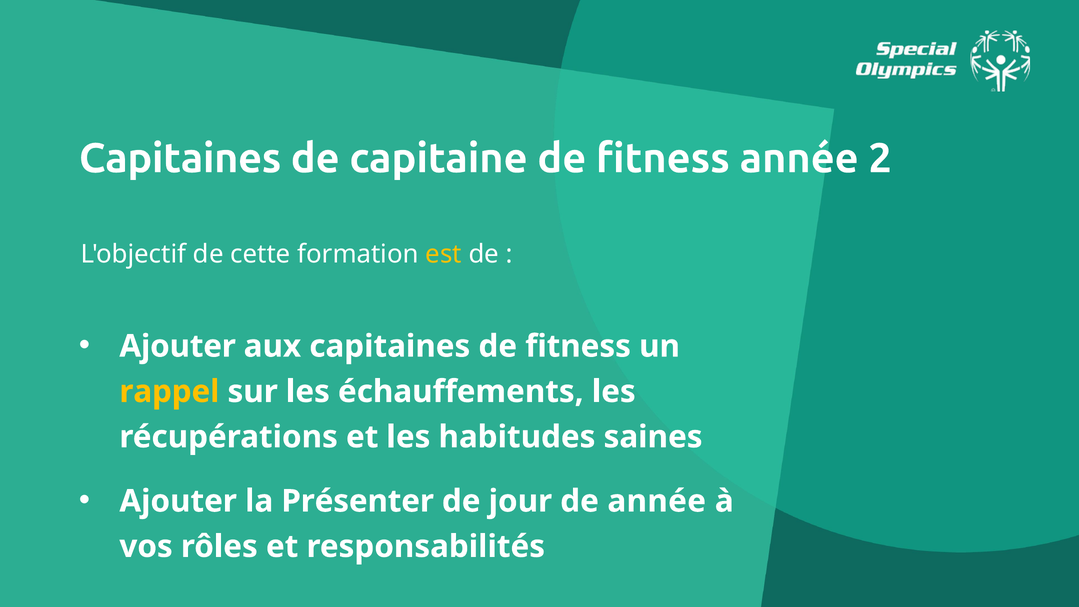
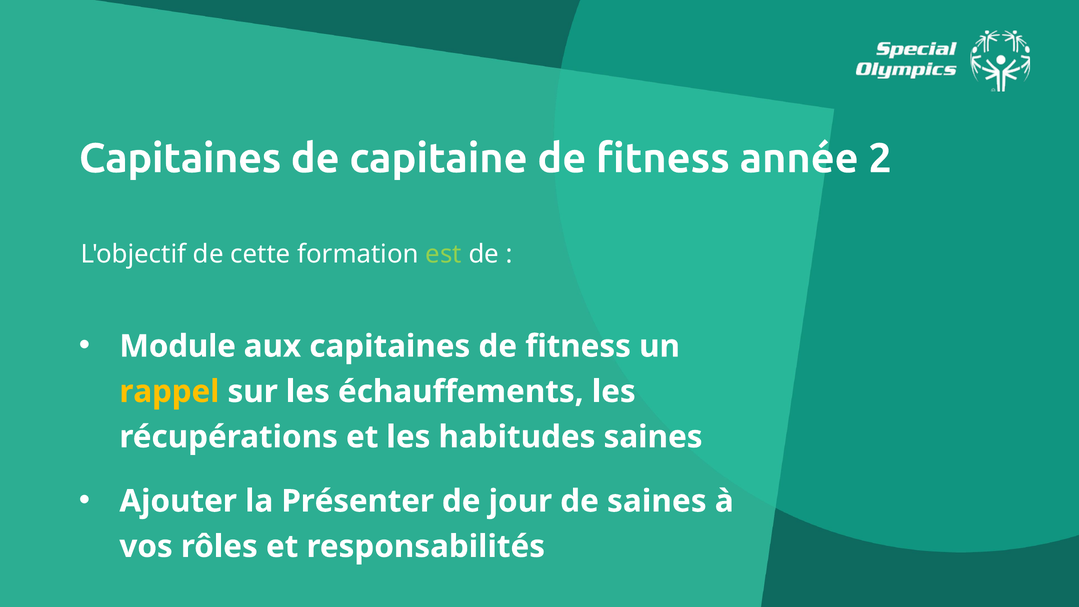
est colour: yellow -> light green (444, 254)
Ajouter: Ajouter -> Module (178, 346)
de année: année -> saines (657, 501)
